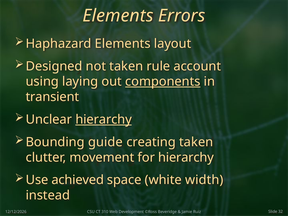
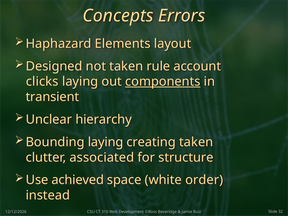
Elements: Elements -> Concepts (118, 16)
using: using -> clicks (42, 82)
hierarchy underline: present -> none (104, 119)
Bounding guide: guide -> laying (106, 142)
movement: movement -> associated (102, 157)
for hierarchy: hierarchy -> structure (186, 157)
width: width -> order (204, 180)
